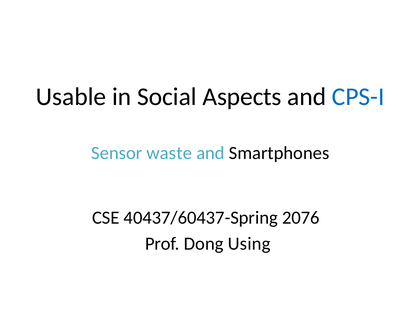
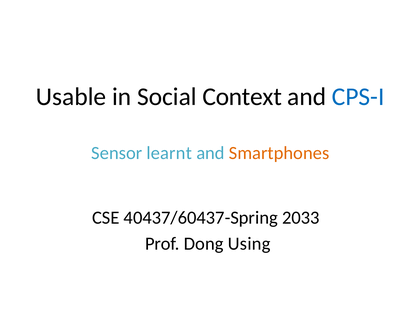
Aspects: Aspects -> Context (242, 97)
waste: waste -> learnt (169, 153)
Smartphones colour: black -> orange (279, 153)
2076: 2076 -> 2033 (301, 218)
